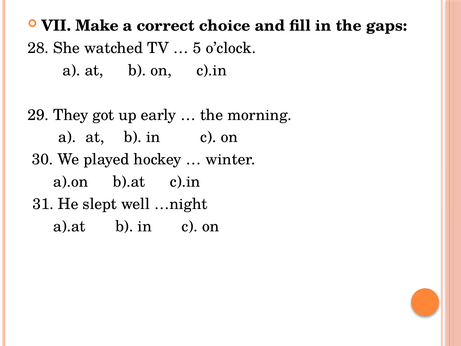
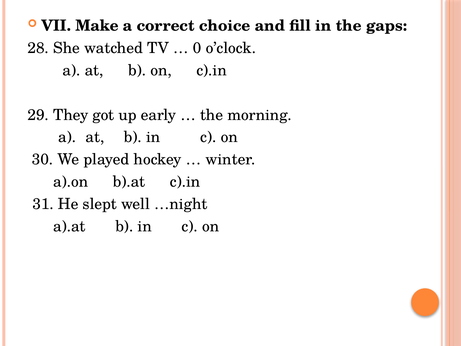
5: 5 -> 0 (197, 48)
